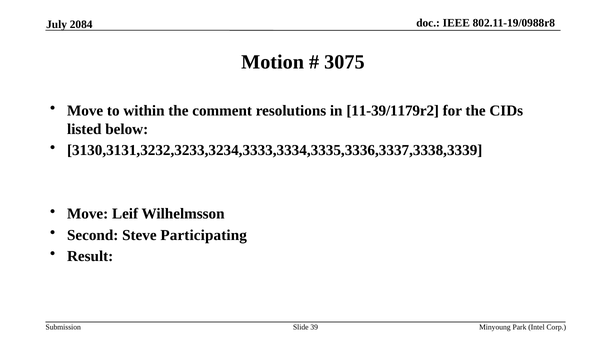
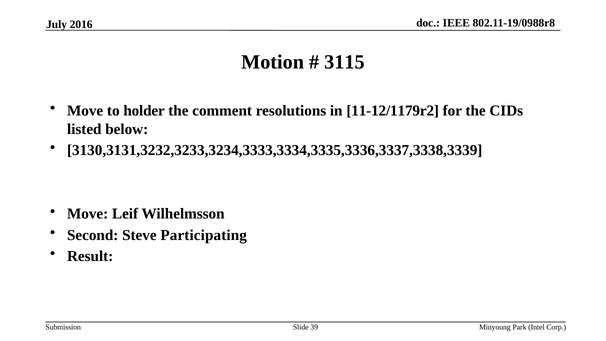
2084: 2084 -> 2016 (81, 24)
3075: 3075 -> 3115 (344, 62)
within: within -> holder (144, 111)
11-39/1179r2: 11-39/1179r2 -> 11-12/1179r2 (393, 111)
